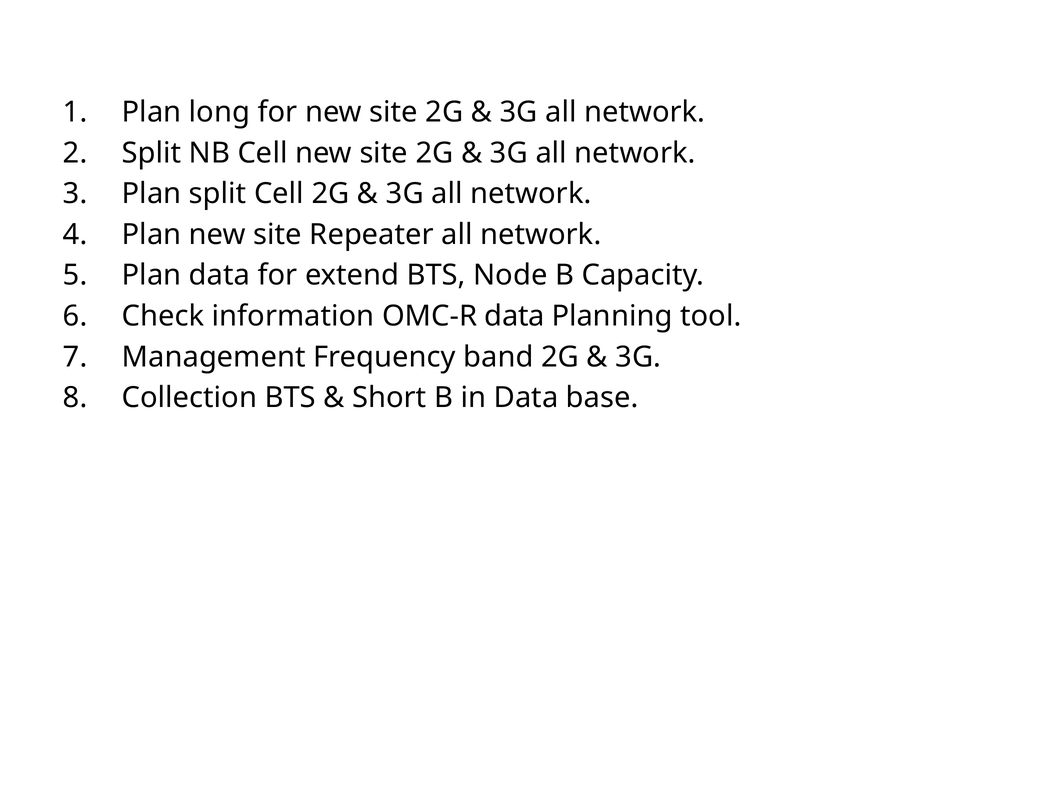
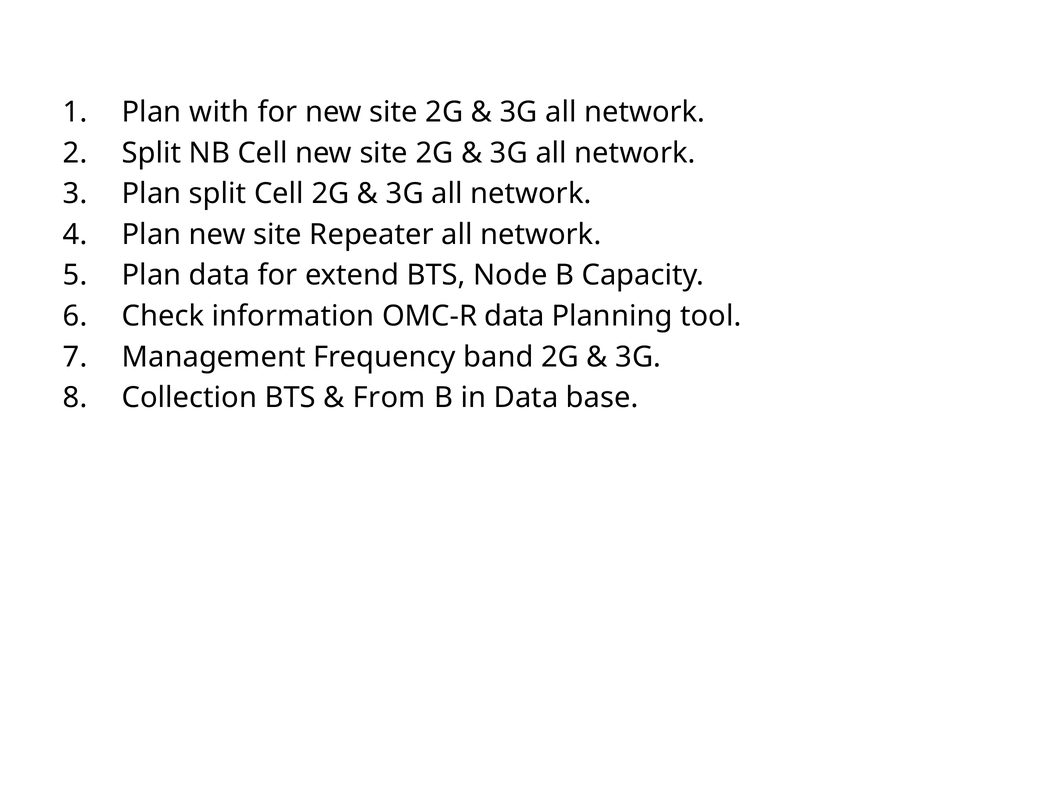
long: long -> with (219, 112)
Short: Short -> From (389, 398)
